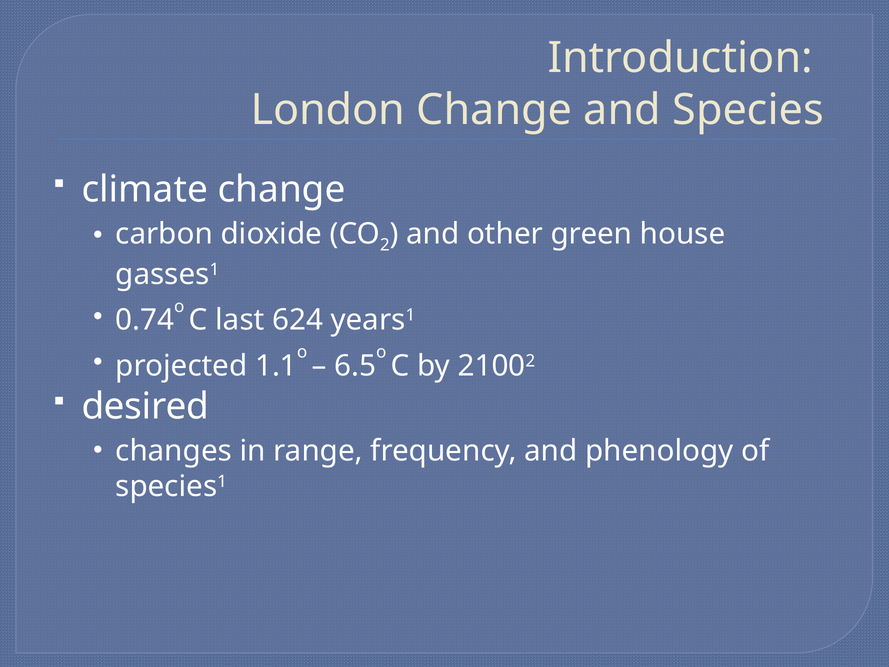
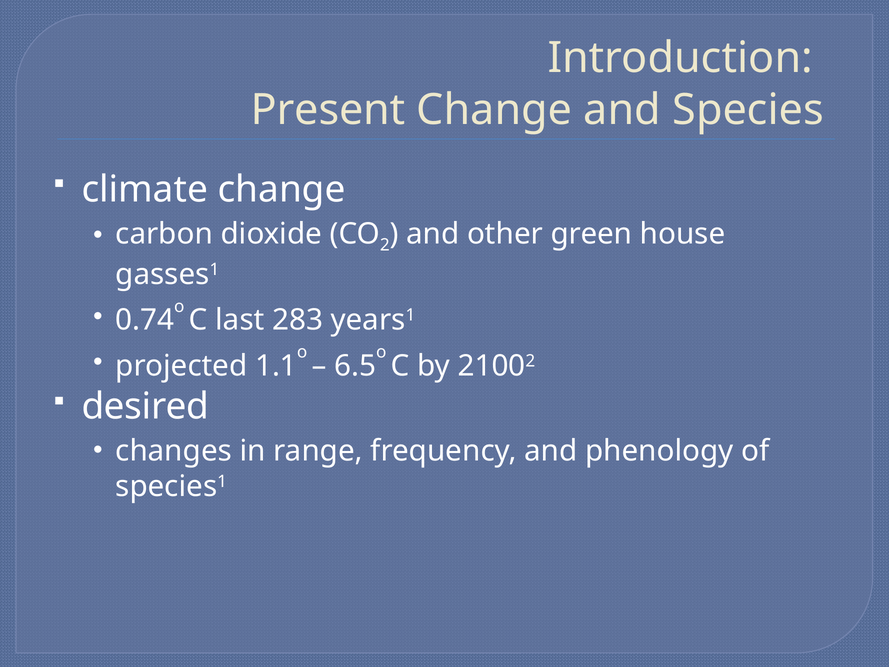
London: London -> Present (328, 110)
624: 624 -> 283 (298, 320)
